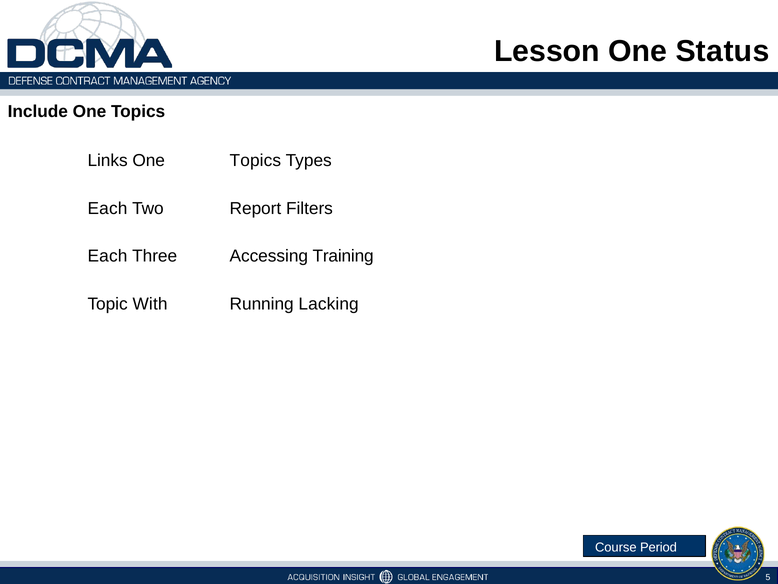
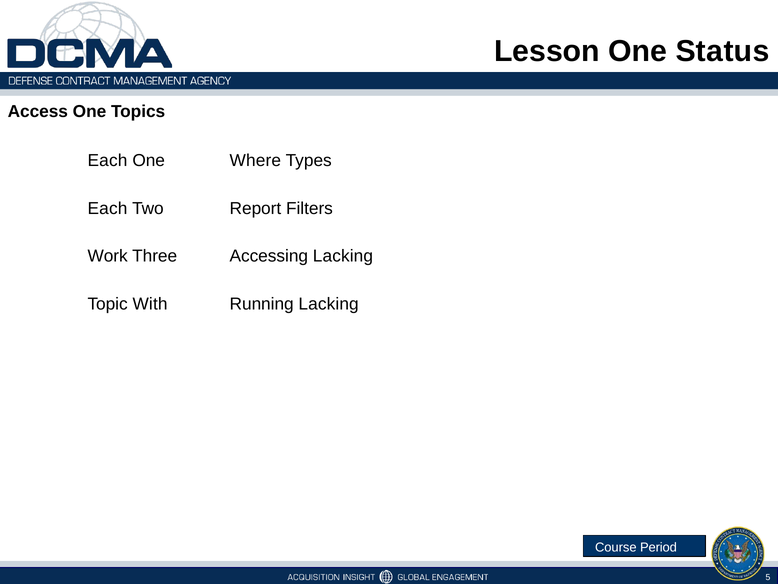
Include: Include -> Access (38, 111)
Links: Links -> Each (107, 161)
Topics: Topics -> Where (255, 161)
Each: Each -> Work (108, 256)
Accessing Training: Training -> Lacking (343, 256)
